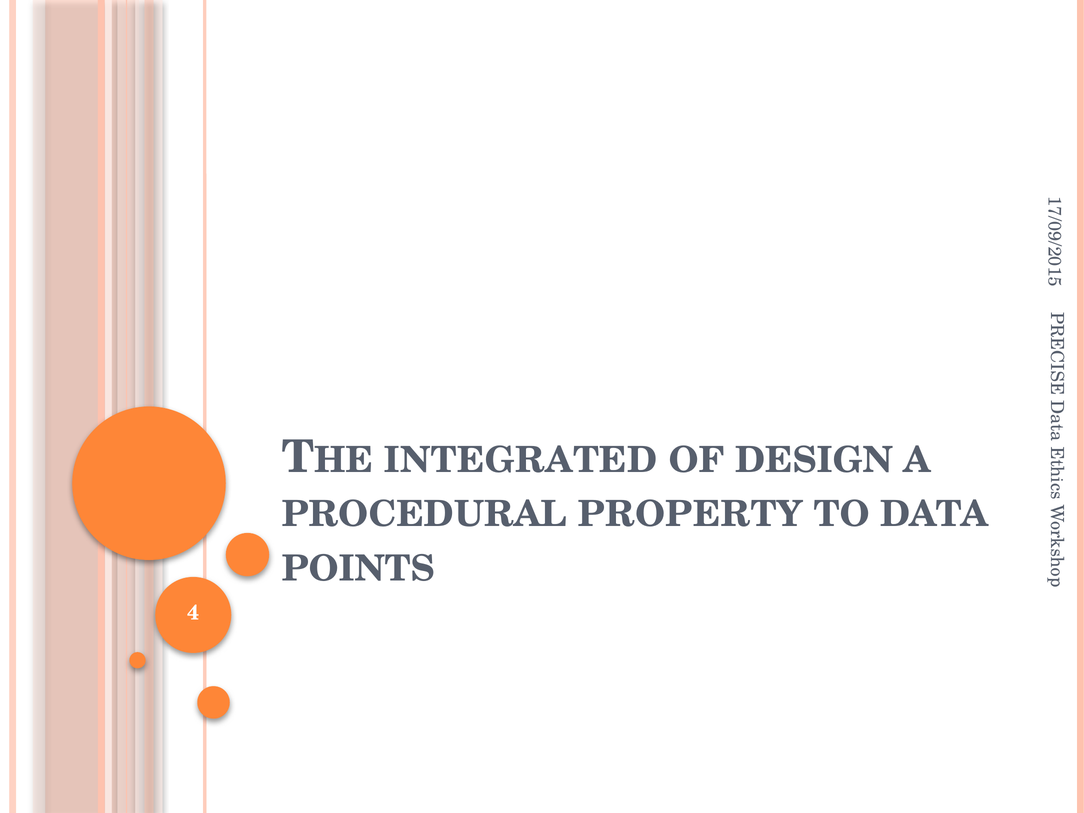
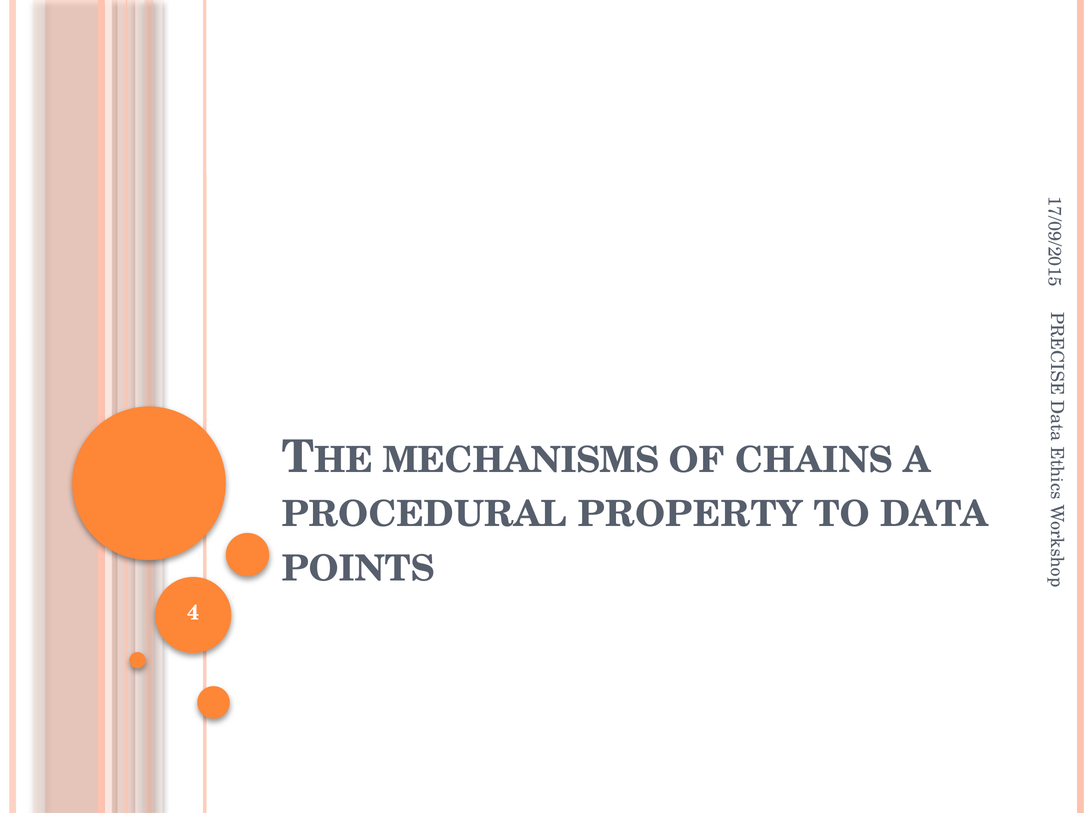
INTEGRATED: INTEGRATED -> MECHANISMS (521, 460)
DESIGN: DESIGN -> CHAINS (814, 460)
